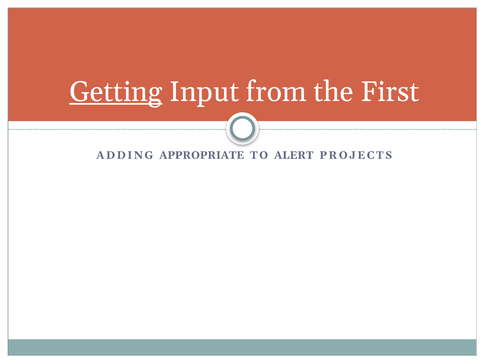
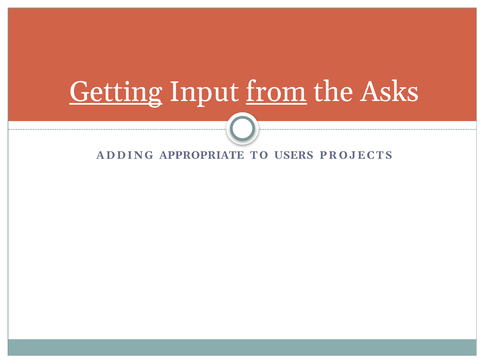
from underline: none -> present (276, 92)
First: First -> Asks (390, 92)
ALERT: ALERT -> USERS (294, 155)
